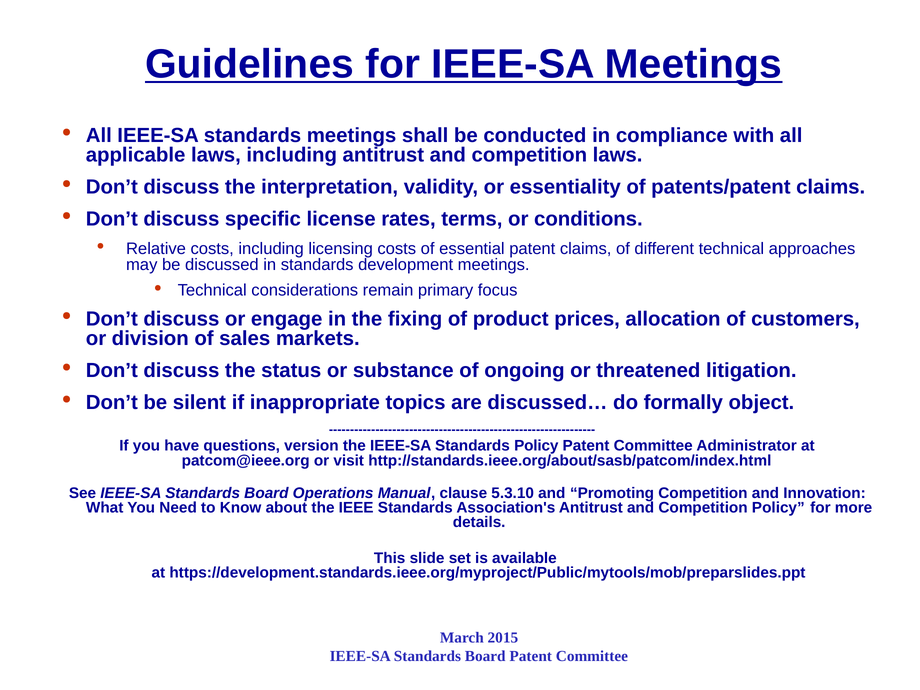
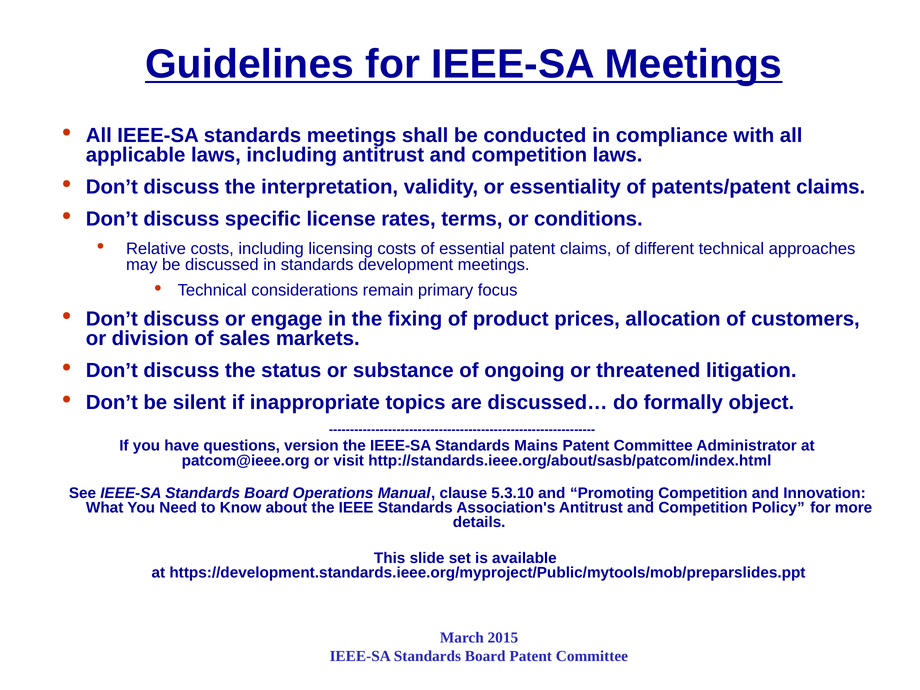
Standards Policy: Policy -> Mains (536, 446)
